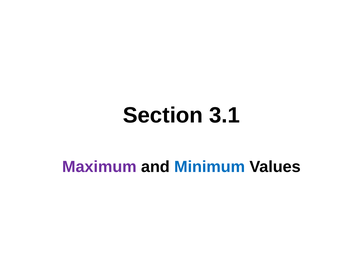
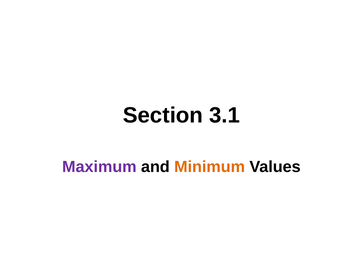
Minimum colour: blue -> orange (210, 167)
